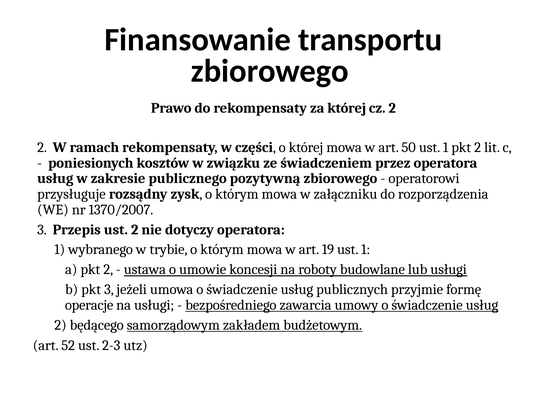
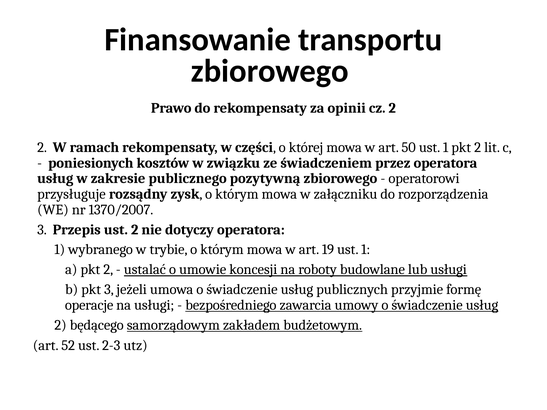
za której: której -> opinii (347, 108)
ustawa: ustawa -> ustalać (145, 270)
